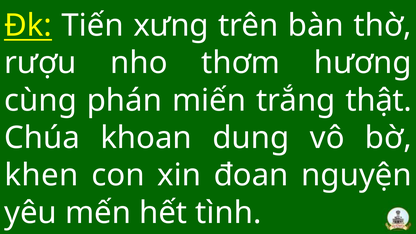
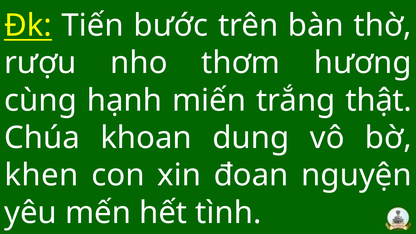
xưng: xưng -> bước (171, 26)
phán: phán -> hạnh (124, 100)
